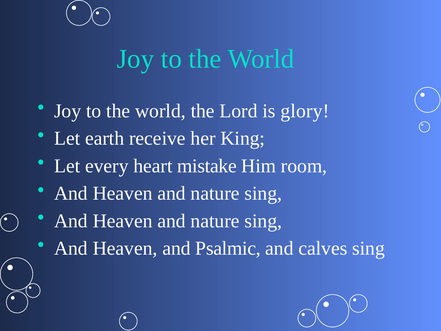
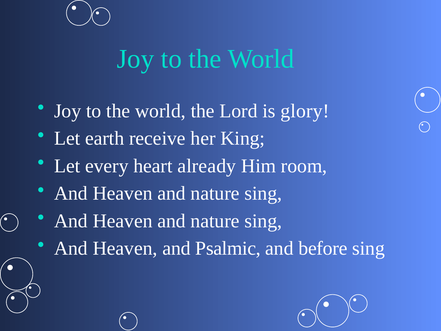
mistake: mistake -> already (207, 166)
calves: calves -> before (323, 248)
